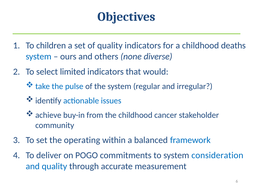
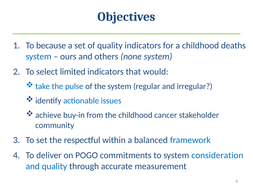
children: children -> because (51, 45)
none diverse: diverse -> system (158, 56)
operating: operating -> respectful (82, 140)
